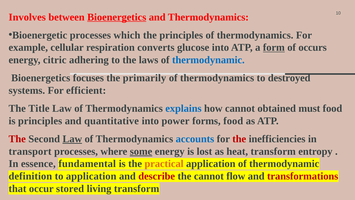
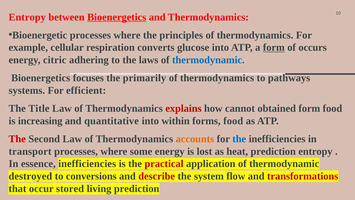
Involves: Involves -> Entropy (27, 17)
Bioenergetic processes which: which -> where (127, 35)
destroyed: destroyed -> pathways (289, 78)
explains colour: blue -> red (183, 108)
obtained must: must -> form (309, 108)
is principles: principles -> increasing (40, 121)
power: power -> within (176, 121)
Law underline: present -> none (72, 139)
accounts colour: blue -> orange (195, 139)
the colour: red -> blue (239, 139)
some underline: present -> none (141, 151)
heat transform: transform -> prediction (273, 151)
essence fundamental: fundamental -> inefficiencies (87, 164)
practical colour: orange -> red (164, 164)
definition: definition -> destroyed (30, 176)
to application: application -> conversions (91, 176)
the cannot: cannot -> system (209, 176)
living transform: transform -> prediction (137, 188)
